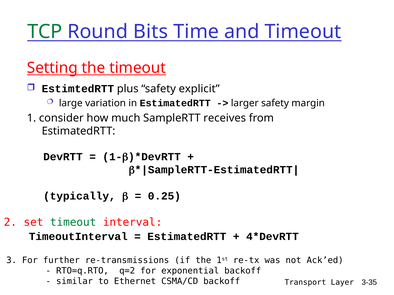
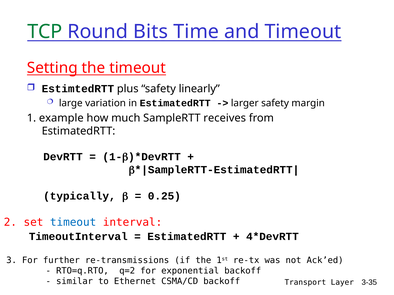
explicit: explicit -> linearly (199, 89)
consider: consider -> example (61, 118)
timeout colour: green -> blue (73, 223)
